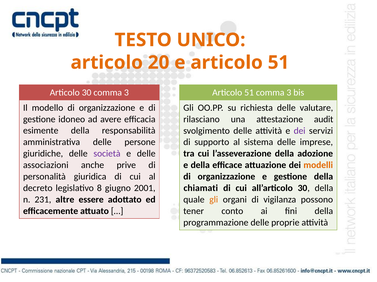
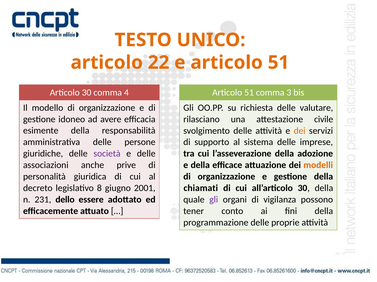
20: 20 -> 22 (159, 63)
30 comma 3: 3 -> 4 (126, 93)
audit: audit -> civile (324, 120)
dei colour: purple -> orange (300, 131)
altre: altre -> dello (65, 200)
gli colour: orange -> purple (214, 200)
